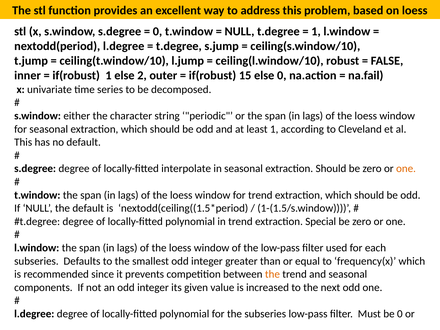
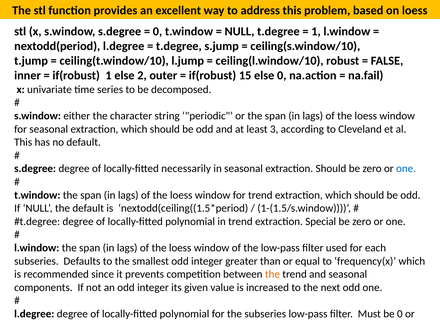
least 1: 1 -> 3 (274, 129)
interpolate: interpolate -> necessarily (186, 169)
one colour: orange -> blue (406, 169)
